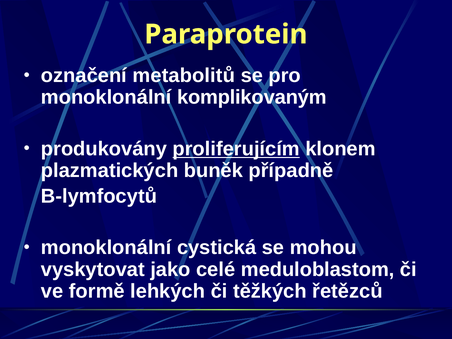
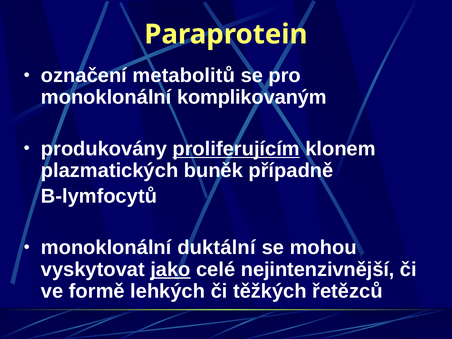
cystická: cystická -> duktální (217, 248)
jako underline: none -> present (170, 269)
meduloblastom: meduloblastom -> nejintenzivnější (318, 269)
